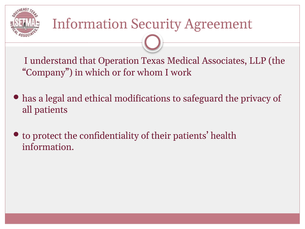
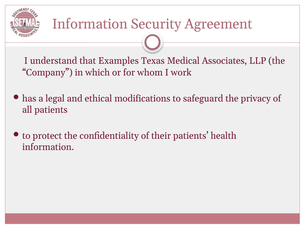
Operation: Operation -> Examples (118, 61)
